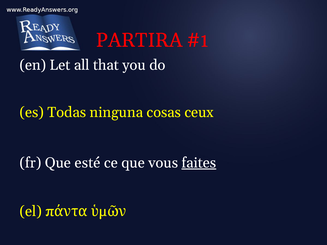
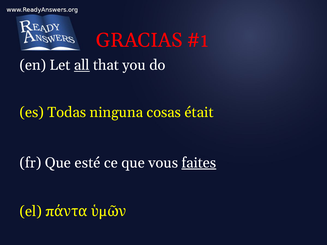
PARTIRA: PARTIRA -> GRACIAS (139, 40)
all underline: none -> present (82, 65)
ceux: ceux -> était (199, 113)
